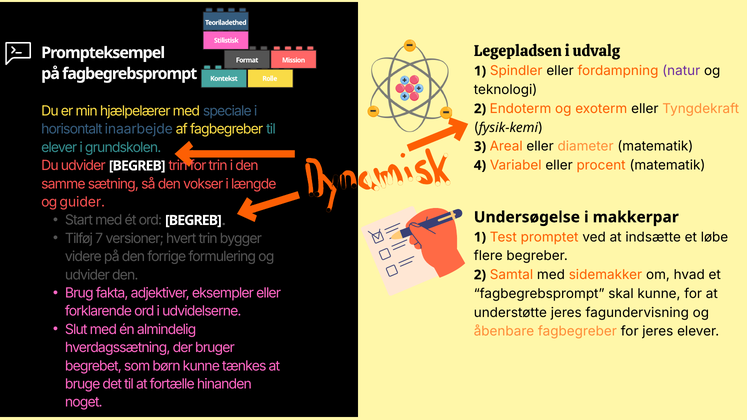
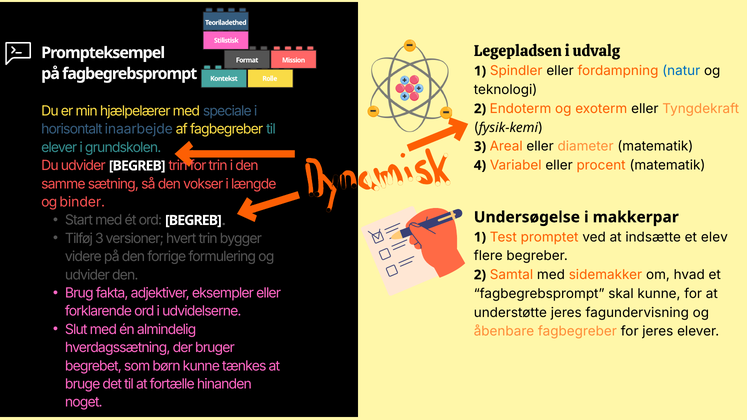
natur colour: purple -> blue (681, 71)
guider: guider -> binder (82, 202)
Tilføj 7: 7 -> 3 (99, 239)
løbe: løbe -> elev (714, 237)
